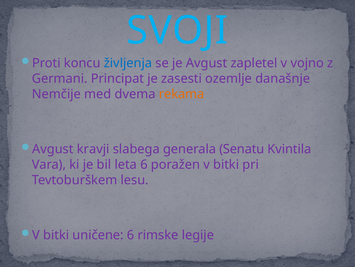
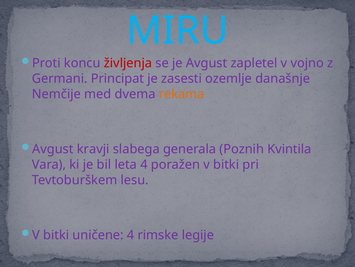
SVOJI: SVOJI -> MIRU (178, 31)
življenja colour: blue -> red (128, 63)
Senatu: Senatu -> Poznih (242, 149)
leta 6: 6 -> 4 (144, 164)
uničene 6: 6 -> 4 (131, 235)
